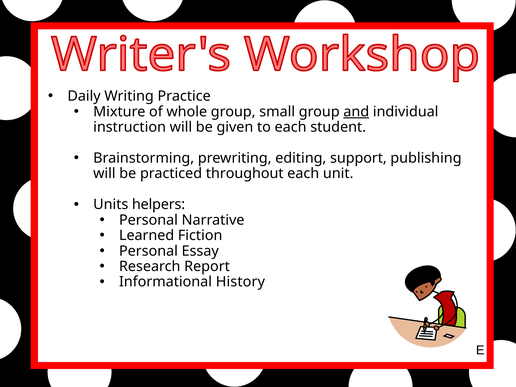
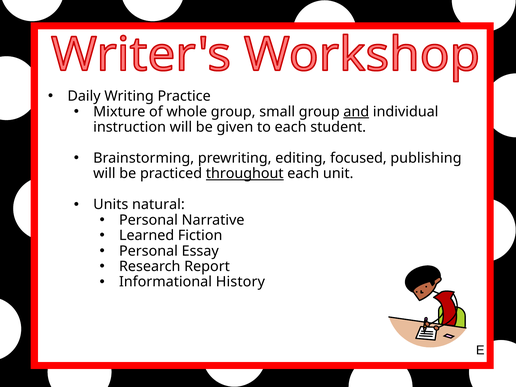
support: support -> focused (358, 158)
throughout underline: none -> present (245, 174)
helpers: helpers -> natural (158, 205)
